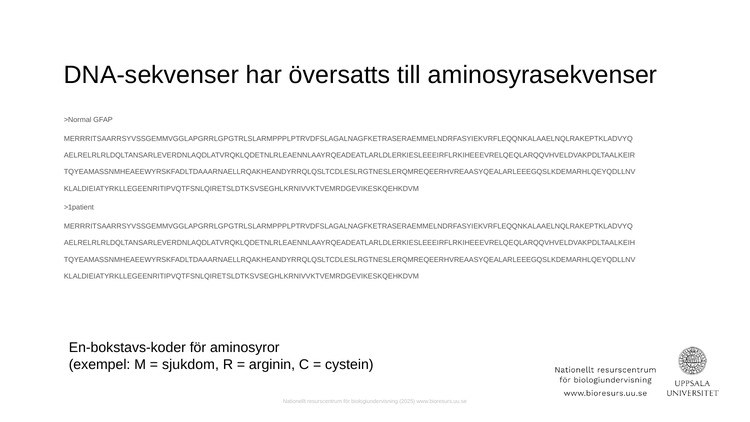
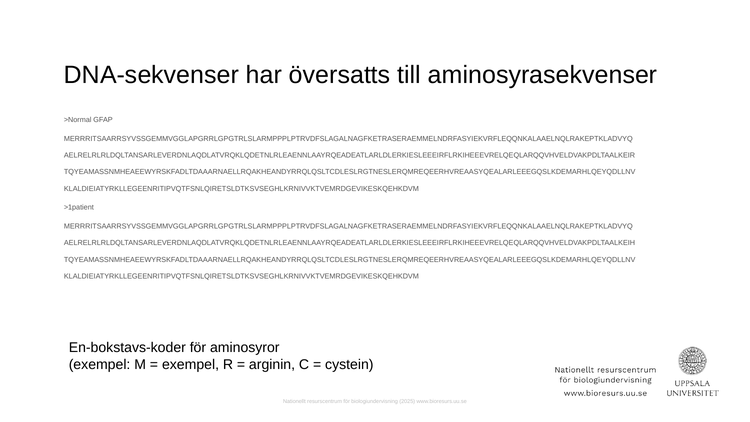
sjukdom: sjukdom -> exempel (191, 365)
